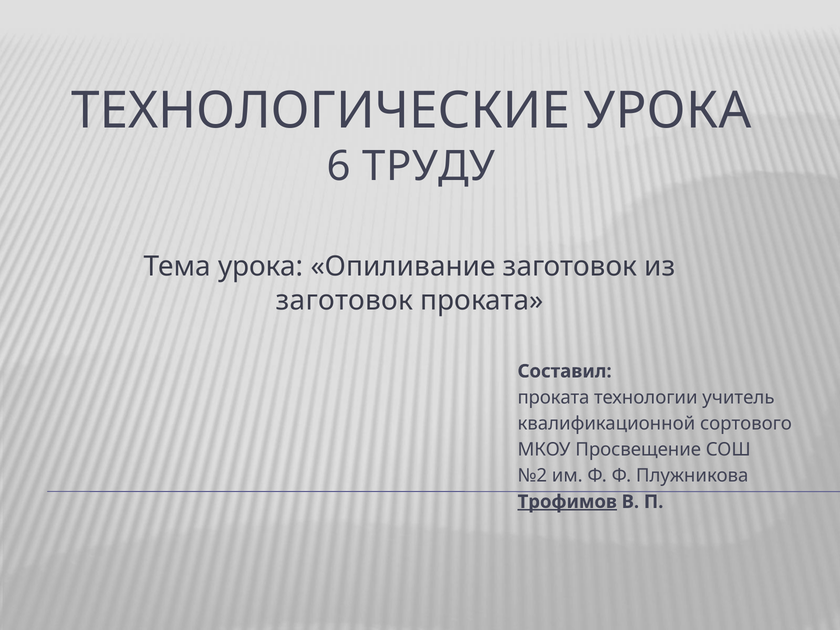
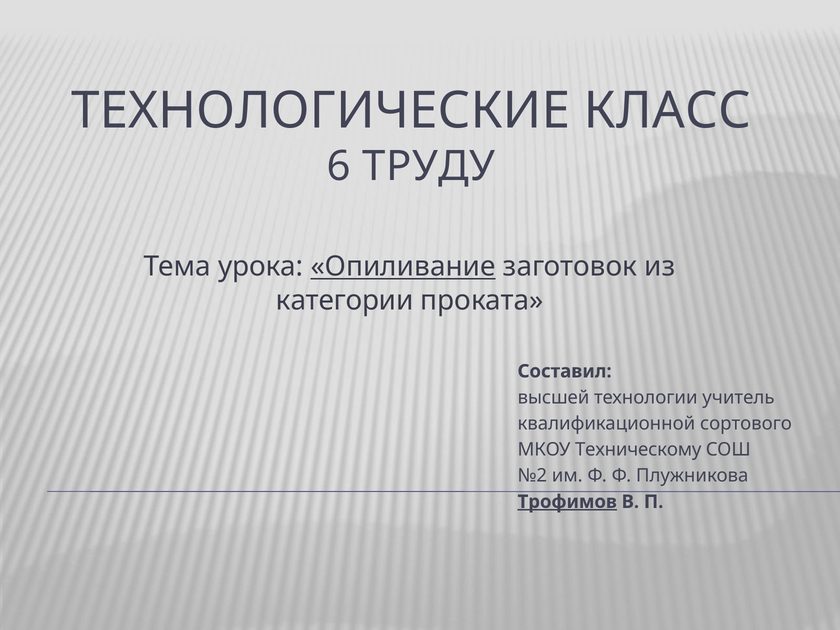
ТЕХНОЛОГИЧЕСКИЕ УРОКА: УРОКА -> КЛАСС (667, 111)
Опиливание underline: none -> present (403, 267)
заготовок: заготовок -> категории (345, 300)
проката: проката -> высшей (553, 397)
Просвещение: Просвещение -> Техническому (638, 450)
